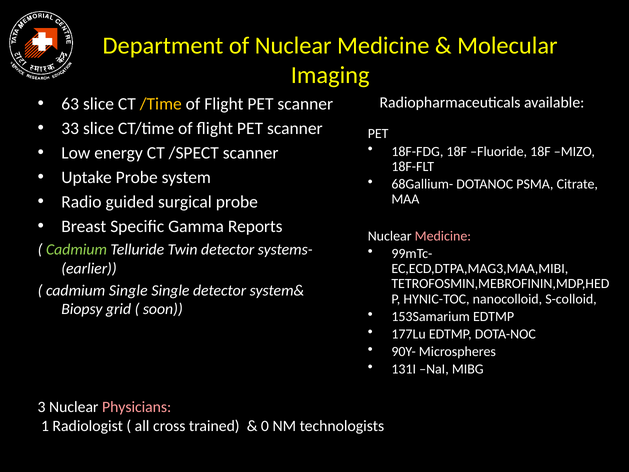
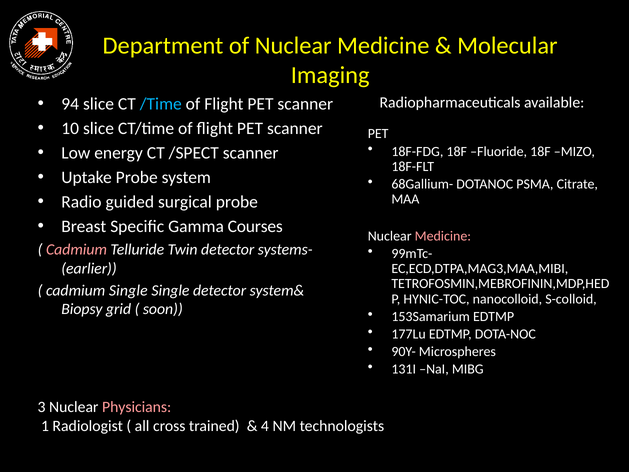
63: 63 -> 94 (70, 104)
/Time colour: yellow -> light blue (161, 104)
33: 33 -> 10 (70, 128)
Reports: Reports -> Courses (255, 226)
Cadmium colour: light green -> pink (76, 249)
0: 0 -> 4 (265, 426)
